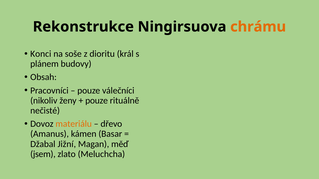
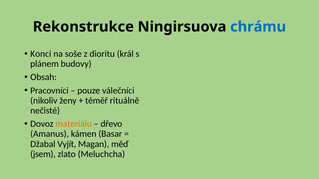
chrámu colour: orange -> blue (258, 27)
pouze: pouze -> téměř (97, 101)
Jižní: Jižní -> Vyjít (67, 144)
